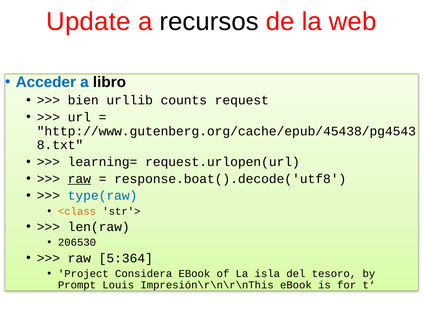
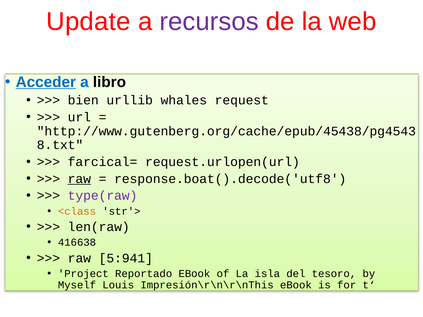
recursos colour: black -> purple (209, 22)
Acceder underline: none -> present (46, 82)
counts: counts -> whales (184, 100)
learning=: learning= -> farcical= (103, 162)
type(raw colour: blue -> purple (103, 196)
206530: 206530 -> 416638 (77, 243)
5:364: 5:364 -> 5:941 (126, 258)
Considera: Considera -> Reportado (144, 274)
Prompt: Prompt -> Myself (77, 285)
